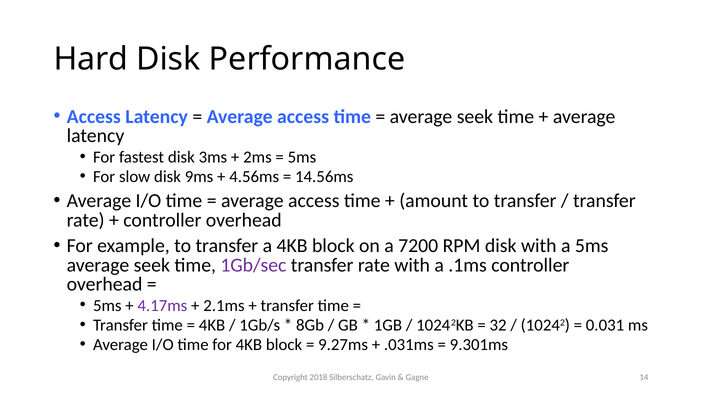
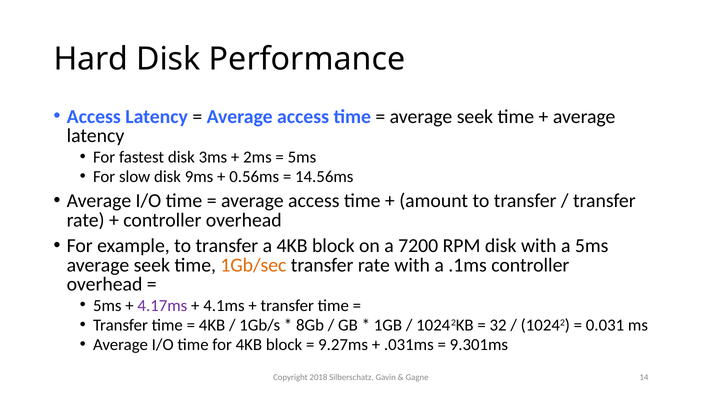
4.56ms: 4.56ms -> 0.56ms (254, 177)
1Gb/sec colour: purple -> orange (253, 265)
2.1ms: 2.1ms -> 4.1ms (224, 305)
